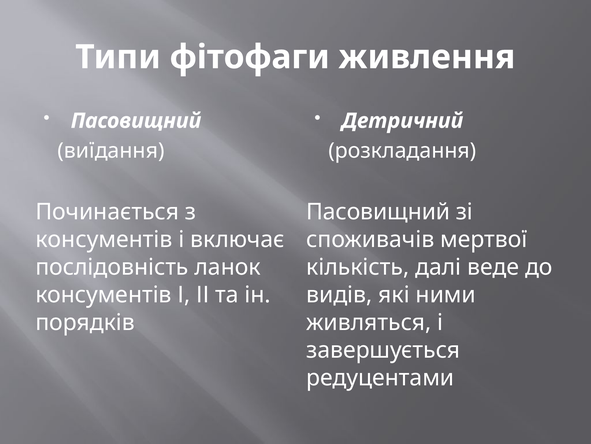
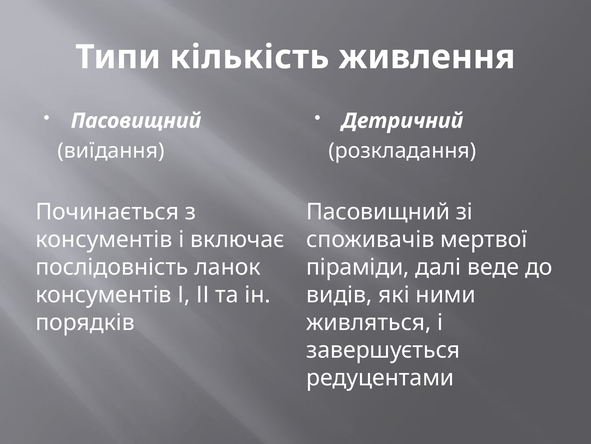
фітофаги: фітофаги -> кількість (249, 57)
кількість: кількість -> піраміди (358, 267)
